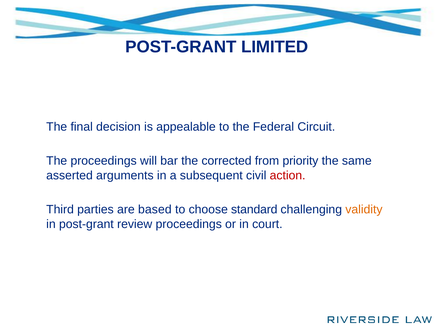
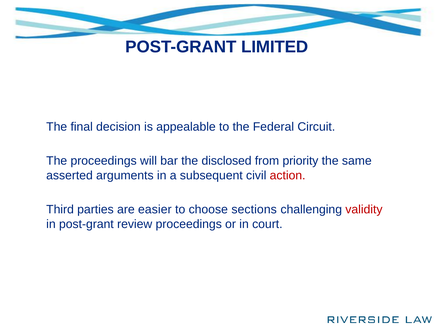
corrected: corrected -> disclosed (227, 161)
based: based -> easier (155, 209)
standard: standard -> sections (254, 209)
validity colour: orange -> red (364, 209)
